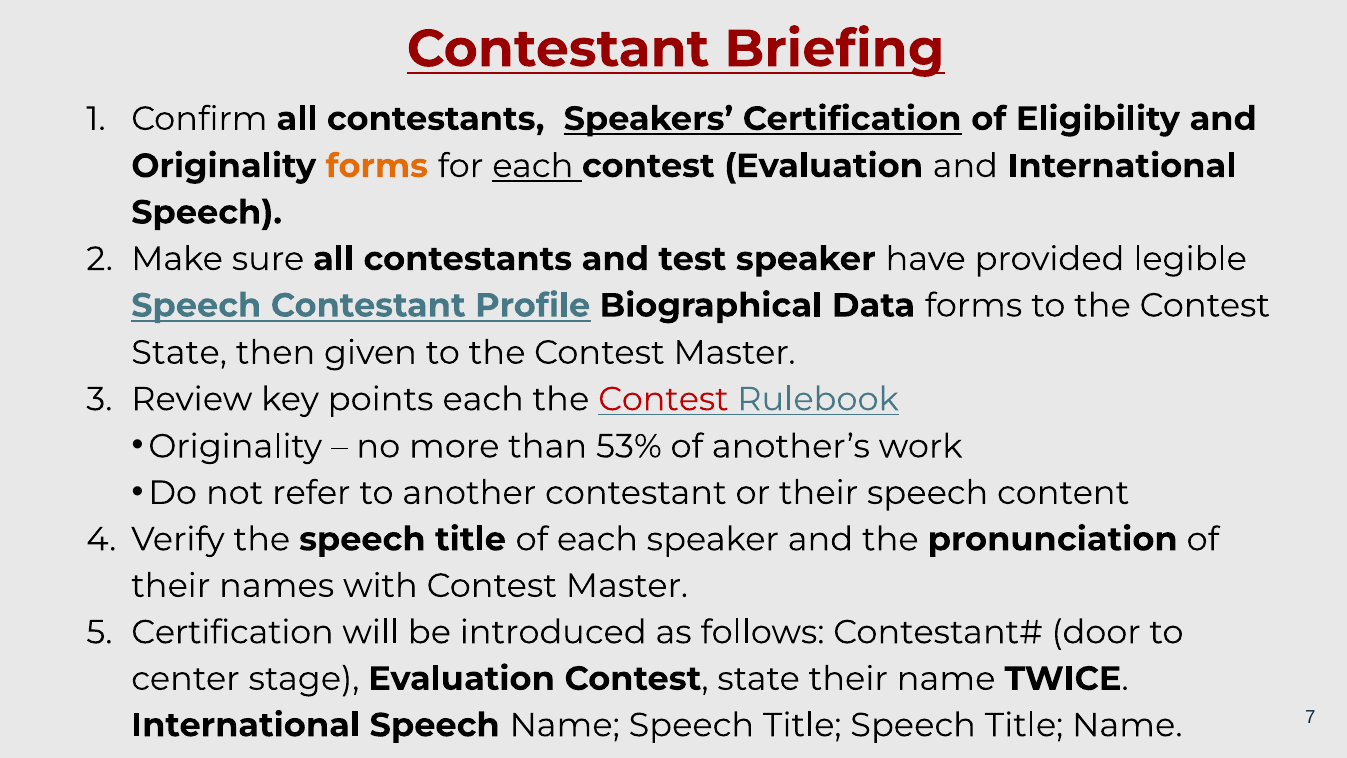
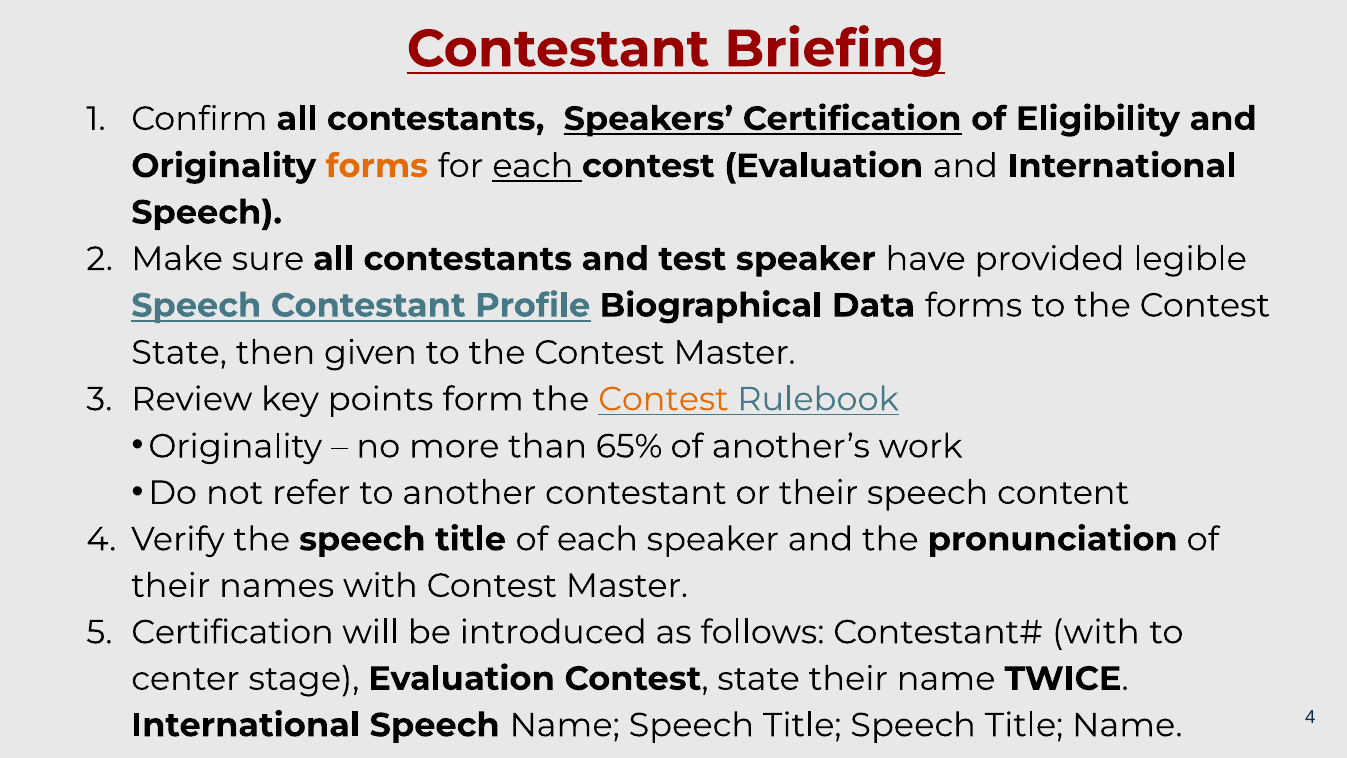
points each: each -> form (483, 399)
Contest colour: red -> orange (663, 399)
53%: 53% -> 65% (629, 446)
door: door -> with (1096, 632)
Name 7: 7 -> 4 (1310, 717)
